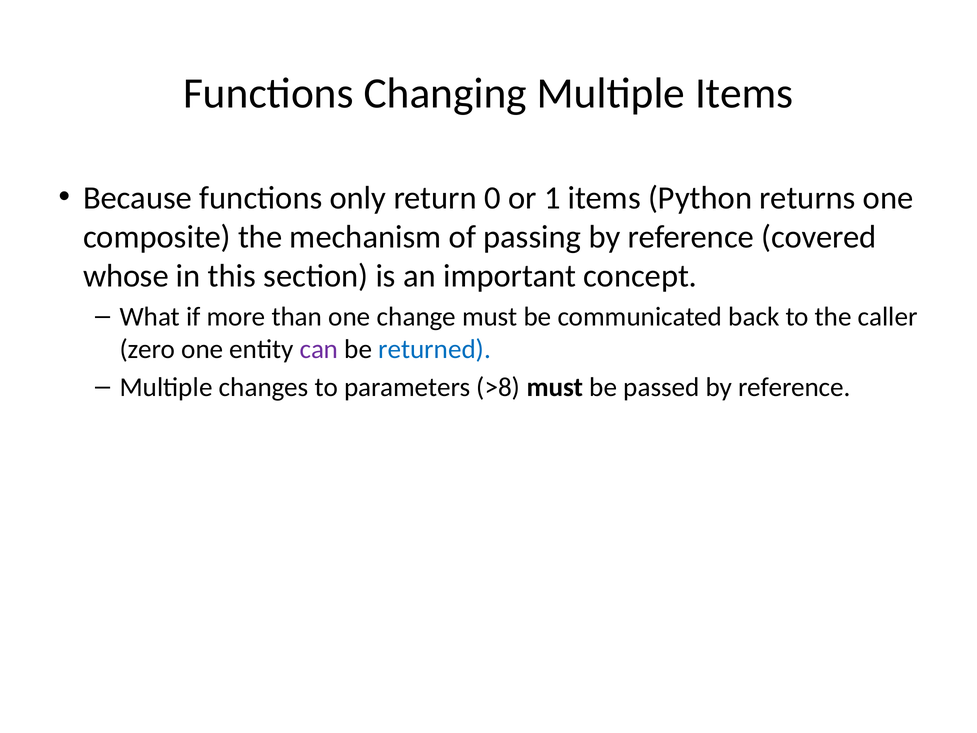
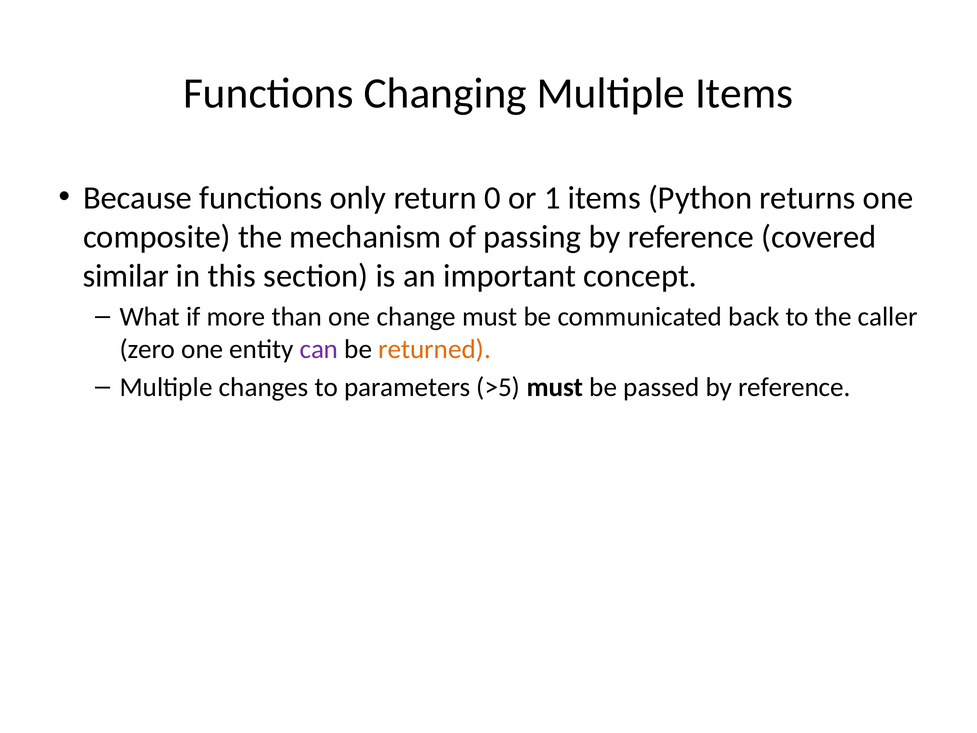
whose: whose -> similar (126, 276)
returned colour: blue -> orange (435, 349)
>8: >8 -> >5 (498, 387)
